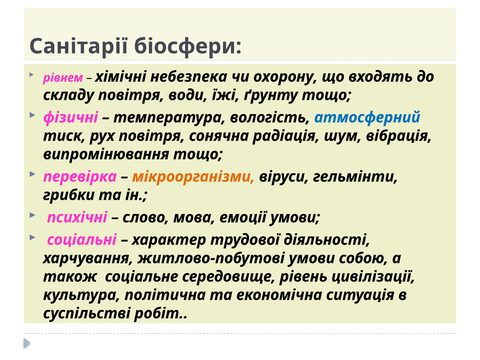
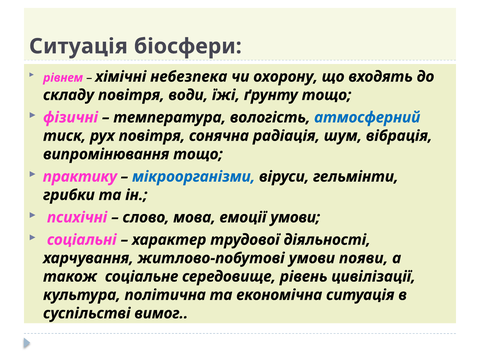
Санітарії: Санітарії -> Ситуація (78, 46)
перевірка: перевірка -> практику (80, 177)
мікроорганізми colour: orange -> blue (194, 177)
собою: собою -> появи (364, 258)
робіт: робіт -> вимог (161, 313)
